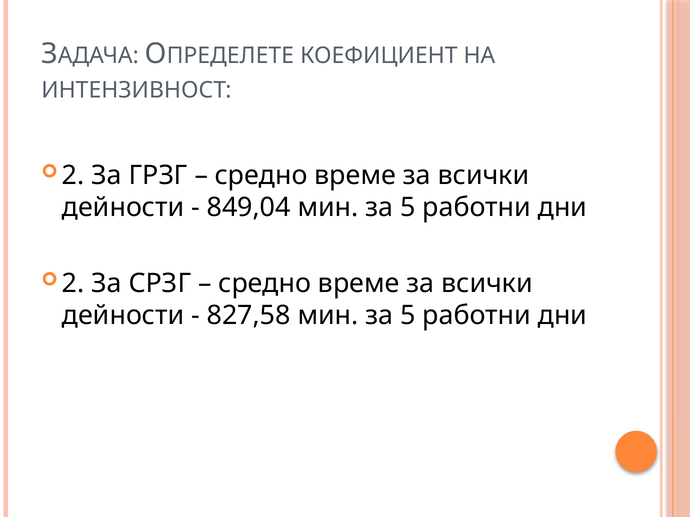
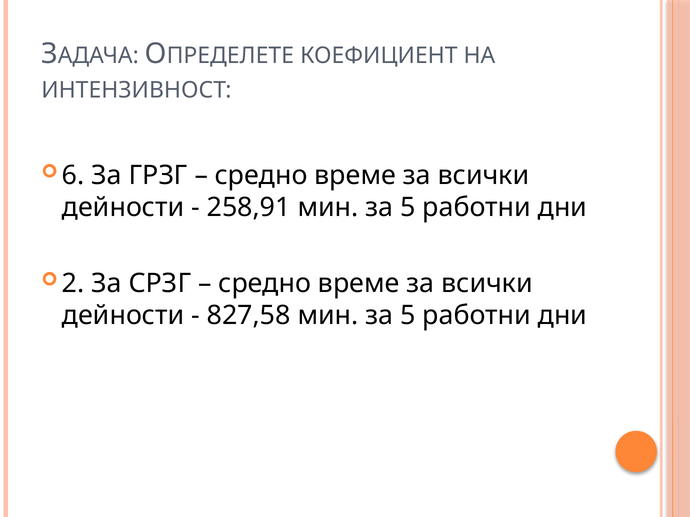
2: 2 -> 6 (73, 175)
849,04: 849,04 -> 258,91 (249, 208)
